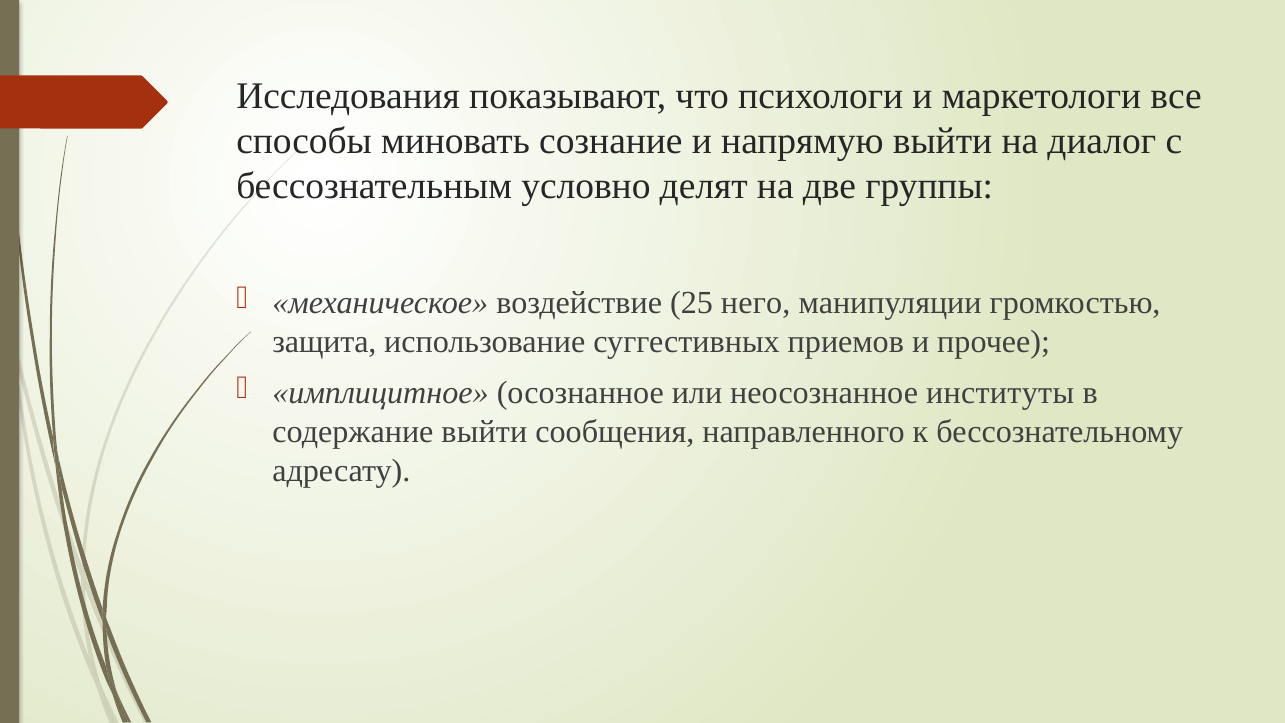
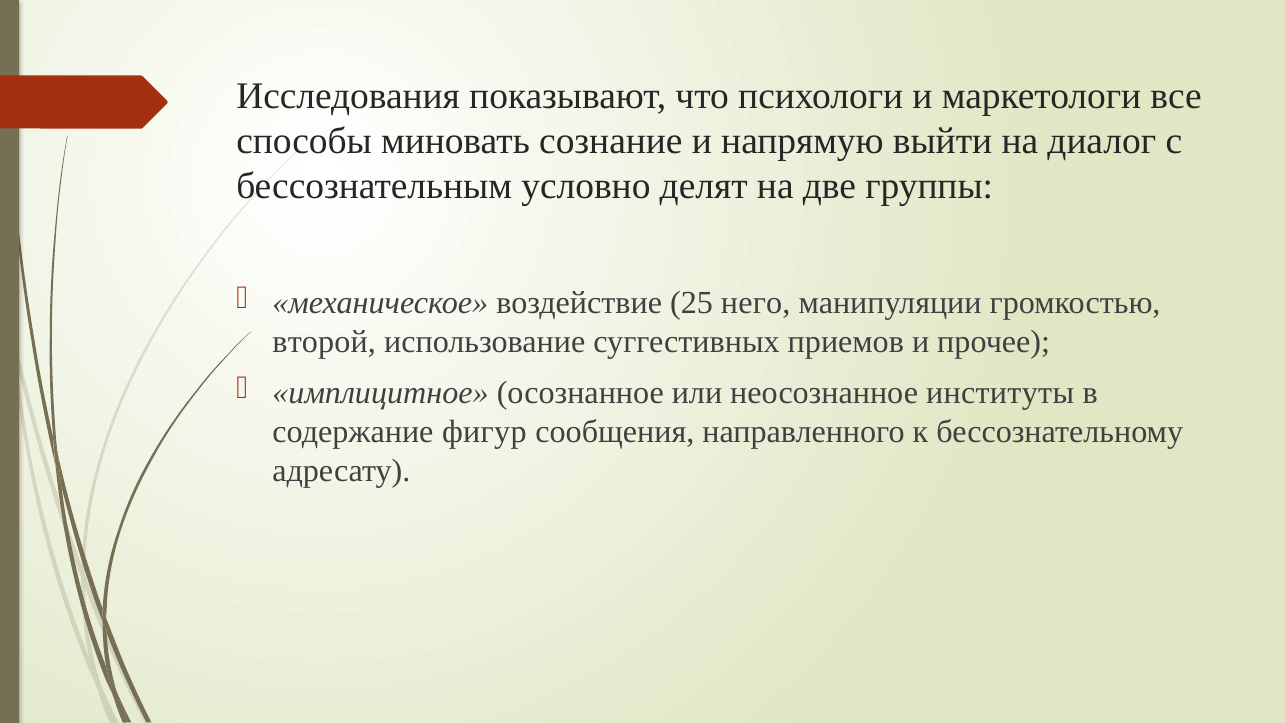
защита: защита -> второй (324, 341)
содержание выйти: выйти -> фигур (484, 432)
